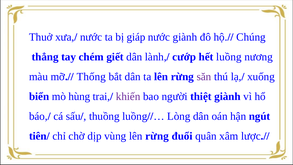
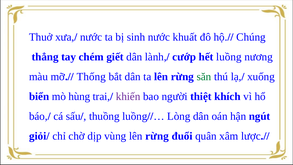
giáp: giáp -> sinh (136, 37)
nước giành: giành -> khuất (185, 37)
săn colour: purple -> green (204, 77)
thiệt giành: giành -> khích (227, 96)
tiên/: tiên/ -> giỏi/ (39, 136)
